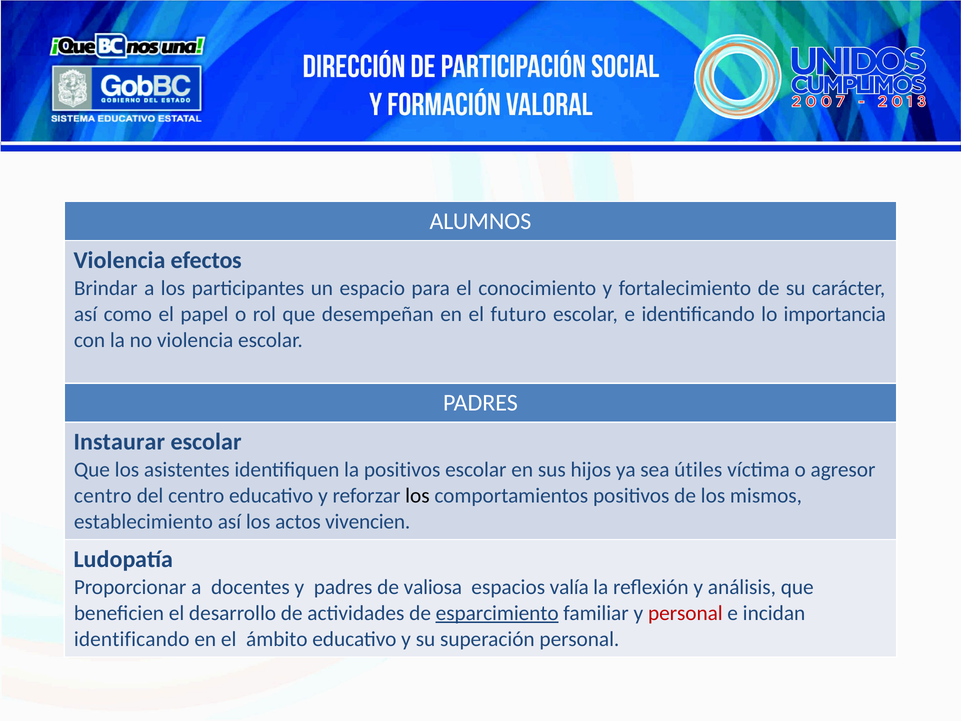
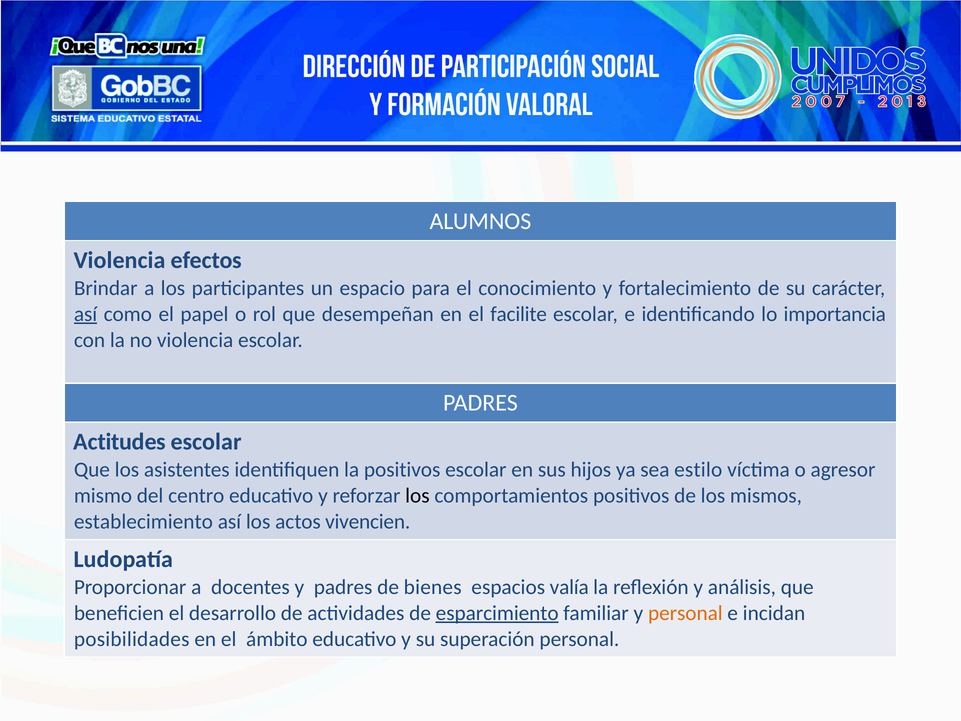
así underline: none -> present (86, 314)
futuro: futuro -> facilite (519, 314)
Instaurar: Instaurar -> Actitudes (120, 442)
útiles: útiles -> estilo (698, 469)
centro: centro -> mismo (103, 496)
valiosa: valiosa -> bienes (433, 587)
personal colour: red -> orange (685, 613)
identificando: identificando -> posibilidades (132, 639)
